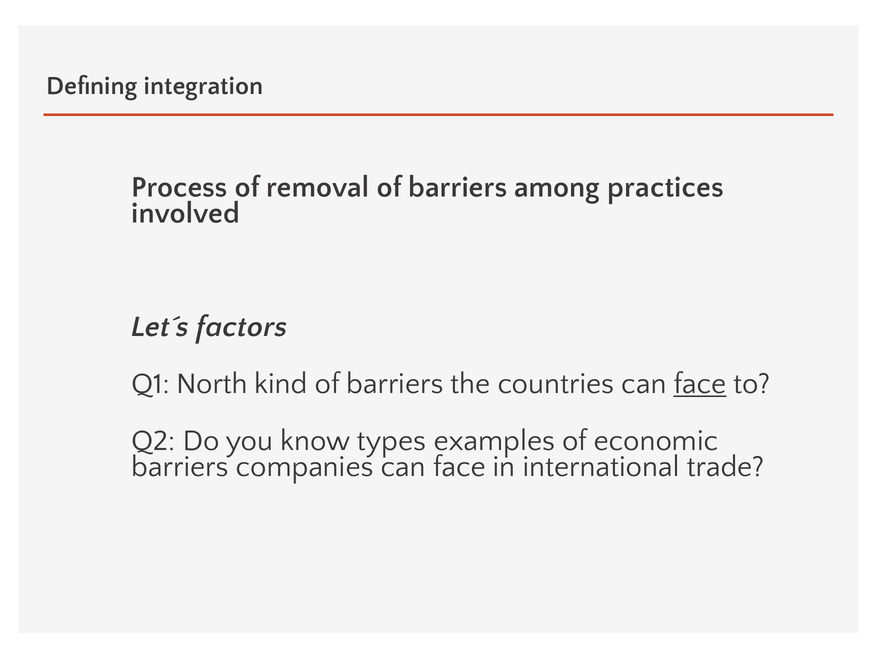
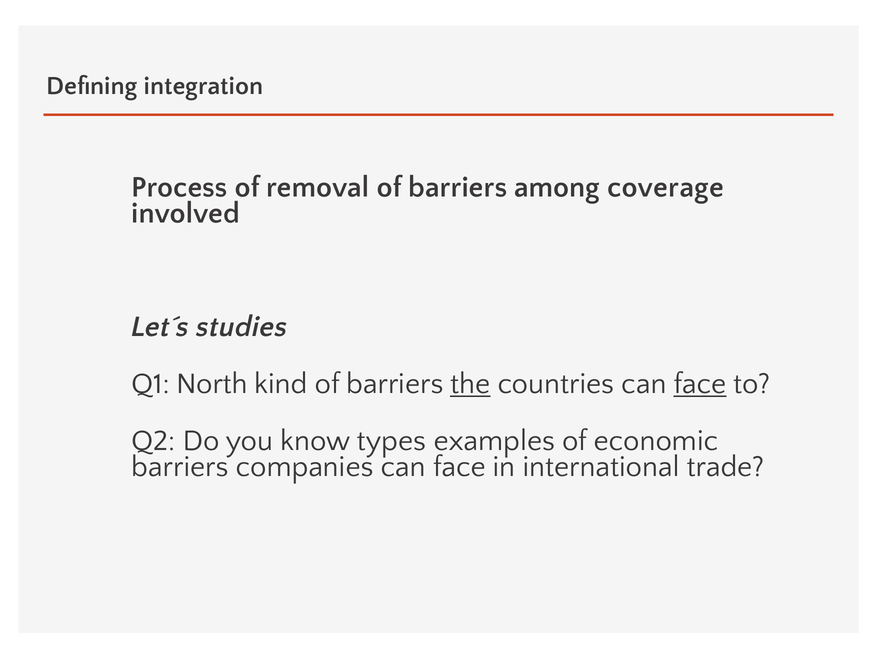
practices: practices -> coverage (666, 187)
factors: factors -> studies (242, 327)
the underline: none -> present (470, 383)
